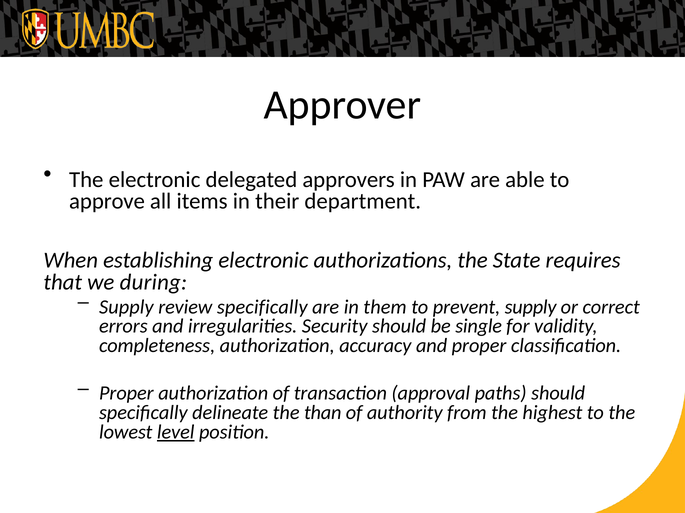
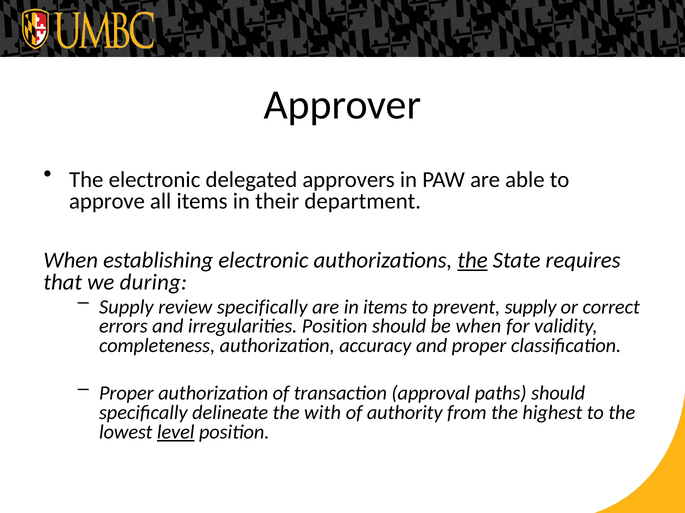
the underline: none -> present (473, 261)
in them: them -> items (385, 307)
irregularities Security: Security -> Position (335, 327)
be single: single -> when (478, 327)
than: than -> with (323, 413)
